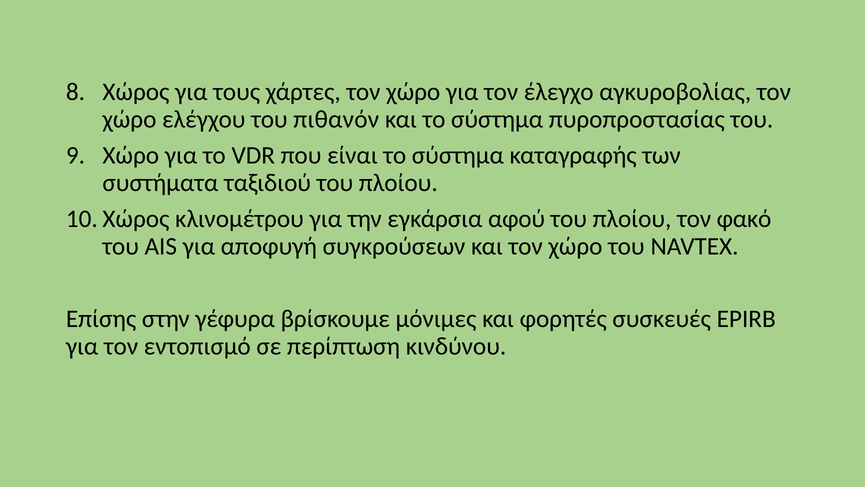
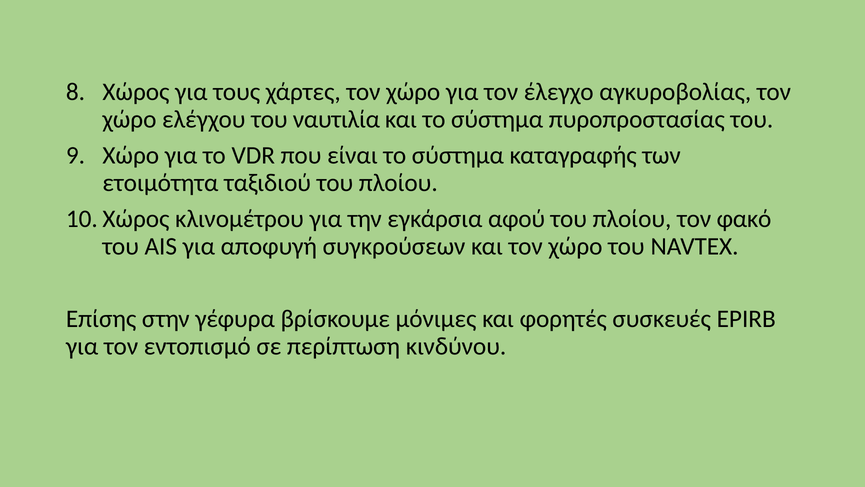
πιθανόν: πιθανόν -> ναυτιλία (336, 119)
συστήματα: συστήματα -> ετοιμότητα (160, 183)
